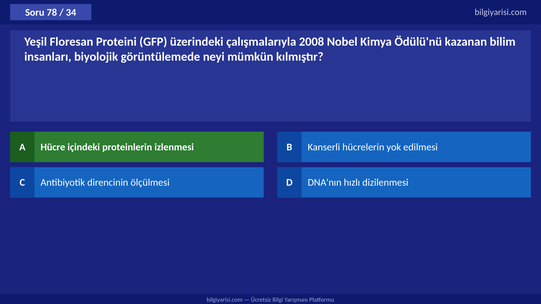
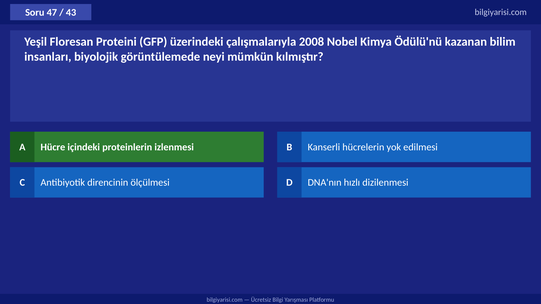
78: 78 -> 47 (52, 12)
34: 34 -> 43 (71, 12)
